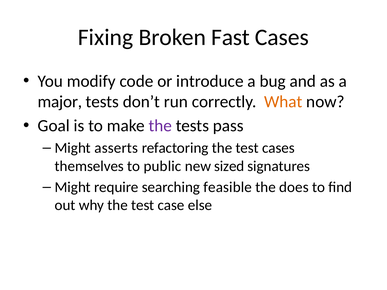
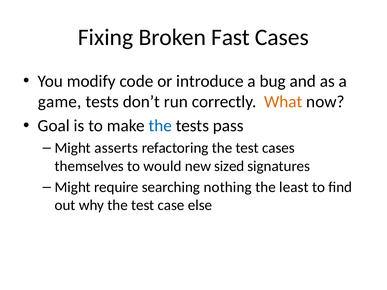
major: major -> game (60, 102)
the colour: purple -> blue (160, 126)
public: public -> would (163, 166)
feasible: feasible -> nothing (228, 187)
does: does -> least (294, 187)
